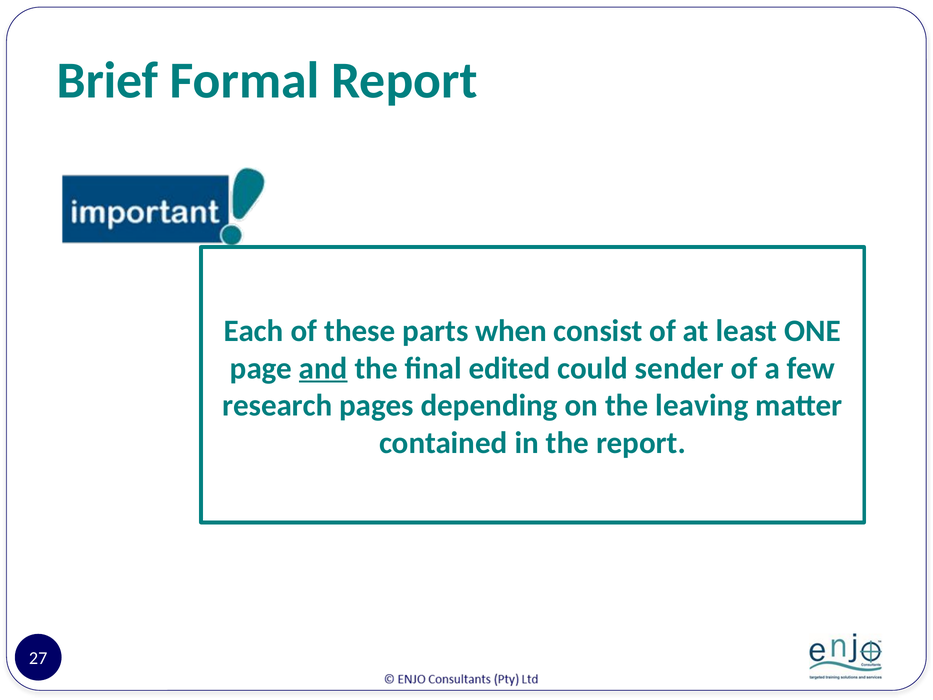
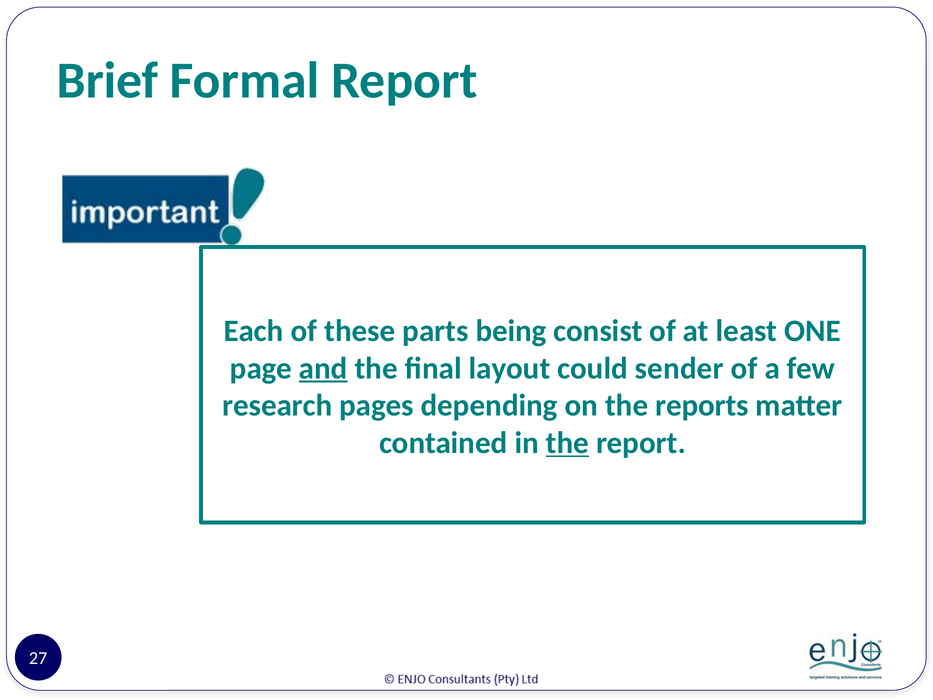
when: when -> being (511, 331)
edited: edited -> layout (510, 368)
leaving: leaving -> reports (702, 405)
the underline: none -> present (567, 443)
